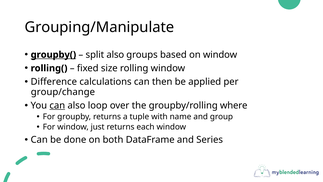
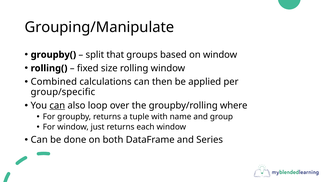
groupby( underline: present -> none (53, 55)
split also: also -> that (115, 55)
Difference: Difference -> Combined (54, 82)
group/change: group/change -> group/specific (63, 92)
